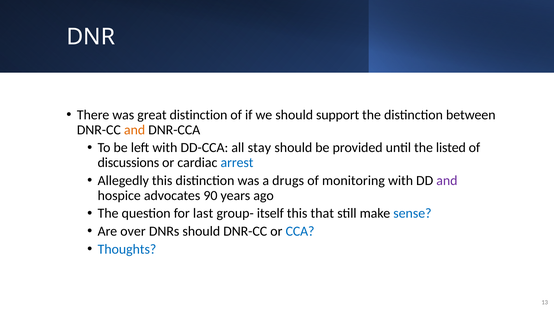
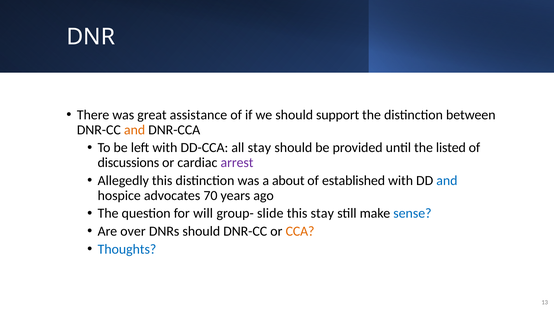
great distinction: distinction -> assistance (198, 115)
arrest colour: blue -> purple (237, 163)
drugs: drugs -> about (288, 180)
monitoring: monitoring -> established (354, 180)
and colour: purple -> blue (447, 180)
90: 90 -> 70 (210, 195)
last: last -> will (203, 213)
itself: itself -> slide (270, 213)
this that: that -> stay (322, 213)
CCA colour: blue -> orange (300, 231)
